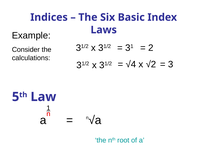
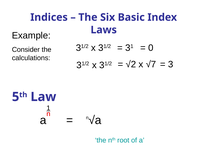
2: 2 -> 0 (151, 48)
√4: √4 -> √2 (131, 64)
√2: √2 -> √7 (151, 64)
